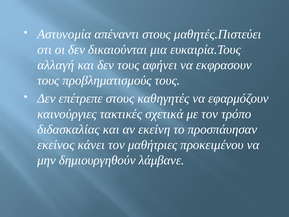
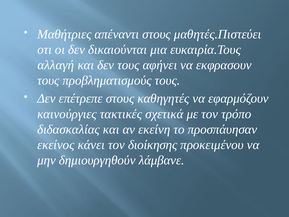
Αστυνομία: Αστυνομία -> Μαθήτριες (64, 34)
μαθήτριες: μαθήτριες -> διοίκησης (153, 145)
